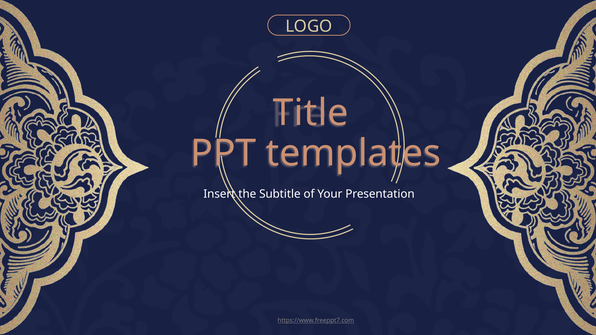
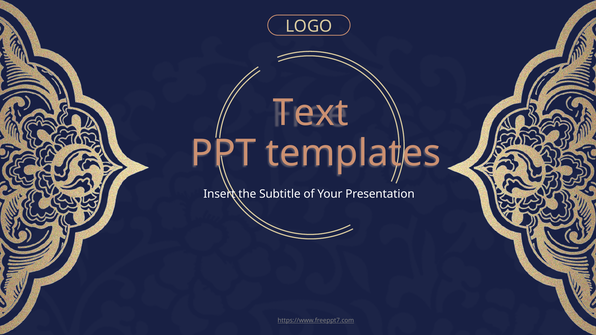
Title: Title -> Text (311, 113)
